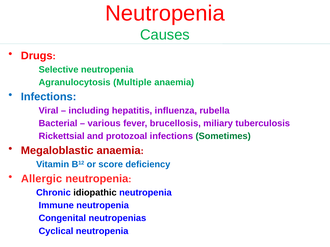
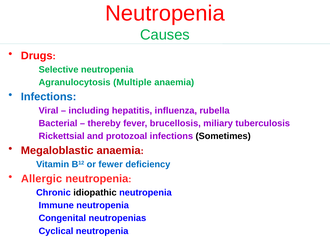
various: various -> thereby (104, 124)
Sometimes colour: green -> black (223, 136)
score: score -> fewer (111, 165)
